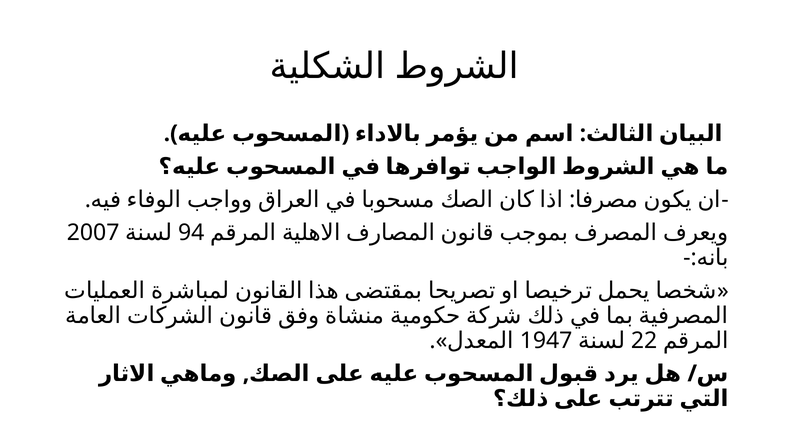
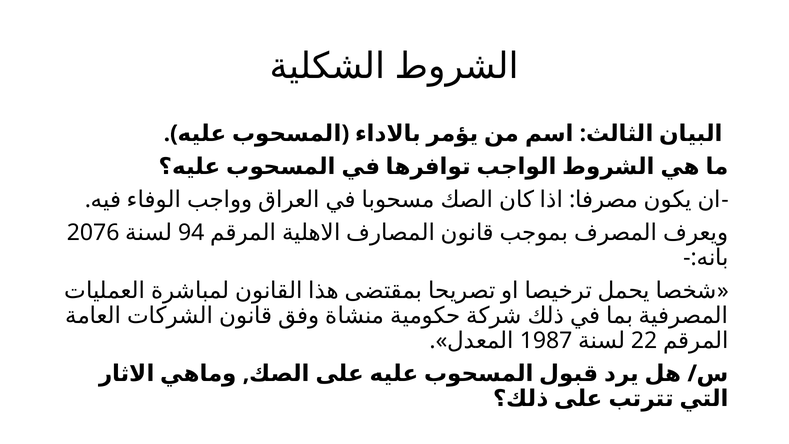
2007: 2007 -> 2076 (93, 233)
1947: 1947 -> 1987 (546, 340)
